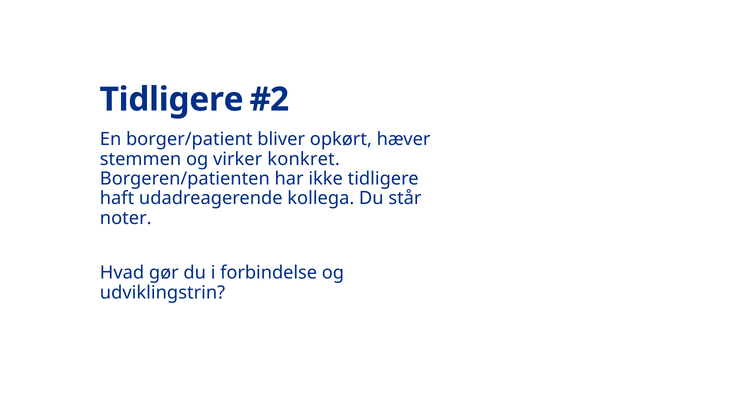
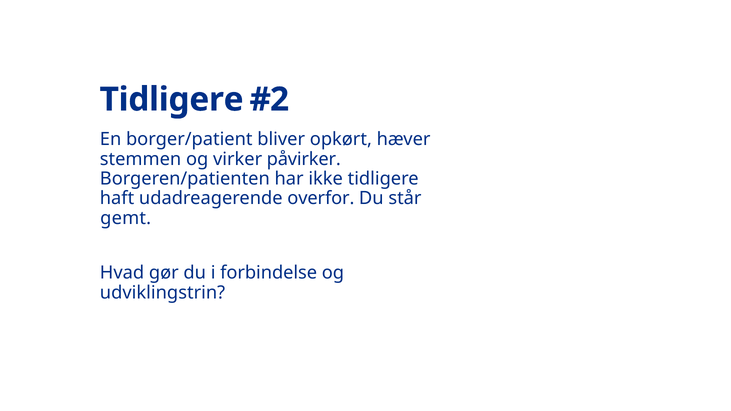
konkret: konkret -> påvirker (304, 159)
kollega: kollega -> overfor (321, 199)
noter: noter -> gemt (126, 218)
